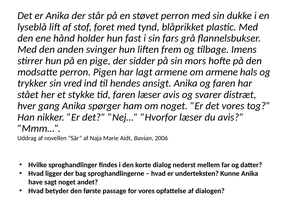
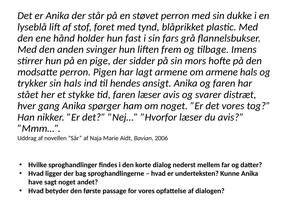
sin vred: vred -> hals (73, 84)
